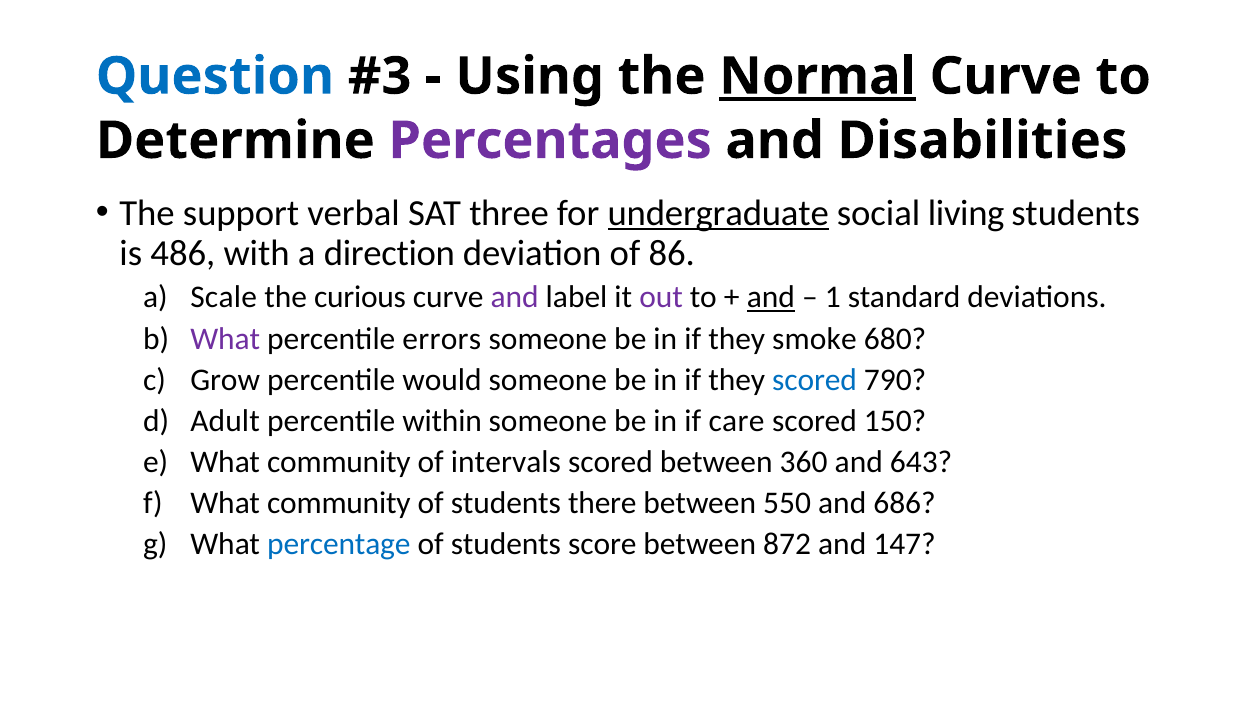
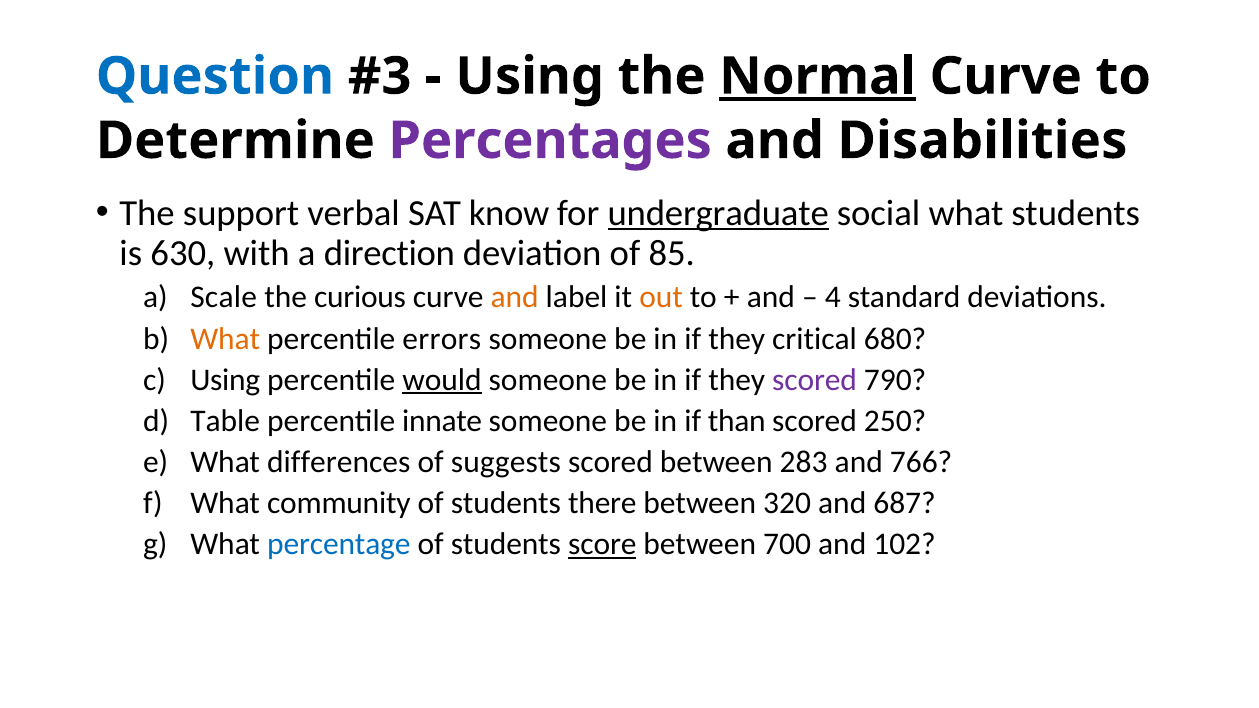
three: three -> know (509, 213)
social living: living -> what (966, 213)
486: 486 -> 630 (183, 254)
86: 86 -> 85 (672, 254)
and colour: purple -> orange (515, 298)
out colour: purple -> orange (661, 298)
and underline: present -> none (771, 298)
1: 1 -> 4 (833, 298)
What colour: purple -> orange (225, 339)
smoke: smoke -> critical (815, 339)
Grow: Grow -> Using (225, 380)
would underline: none -> present (442, 380)
scored colour: blue -> purple (815, 380)
Adult: Adult -> Table (225, 421)
within: within -> innate (442, 421)
care: care -> than (737, 421)
150: 150 -> 250 (895, 421)
community: community -> differences (339, 462)
intervals: intervals -> suggests (506, 462)
360: 360 -> 283 (804, 462)
643: 643 -> 766 (921, 462)
550: 550 -> 320 (787, 503)
686: 686 -> 687 (905, 503)
score underline: none -> present (602, 544)
872: 872 -> 700 (787, 544)
147: 147 -> 102 (905, 544)
